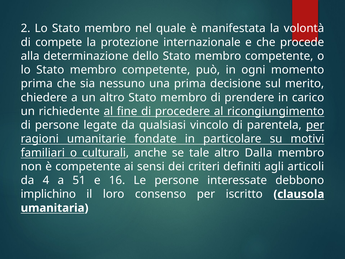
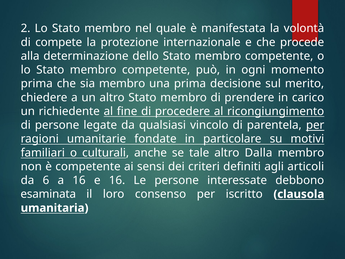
sia nessuno: nessuno -> membro (122, 84)
4: 4 -> 6 (46, 180)
a 51: 51 -> 16 (79, 180)
implichino: implichino -> esaminata (48, 194)
